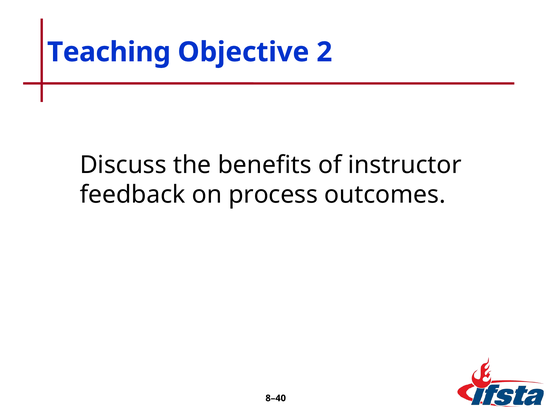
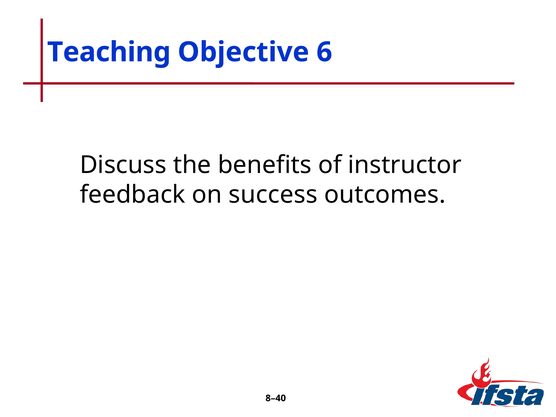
2: 2 -> 6 (324, 52)
process: process -> success (273, 195)
